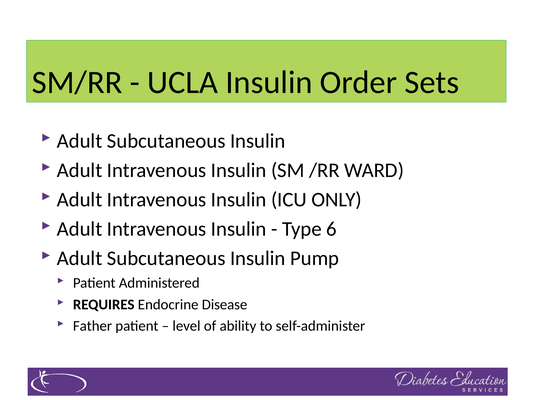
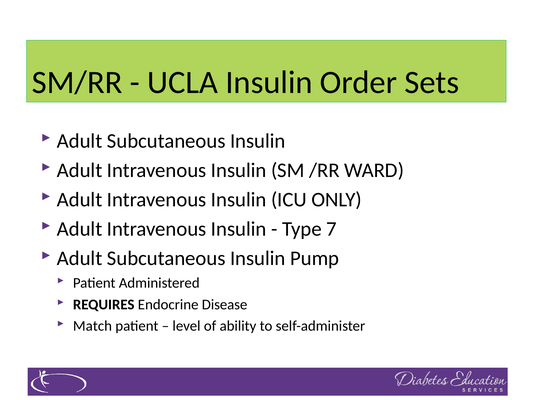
6: 6 -> 7 (332, 229)
Father: Father -> Match (92, 326)
